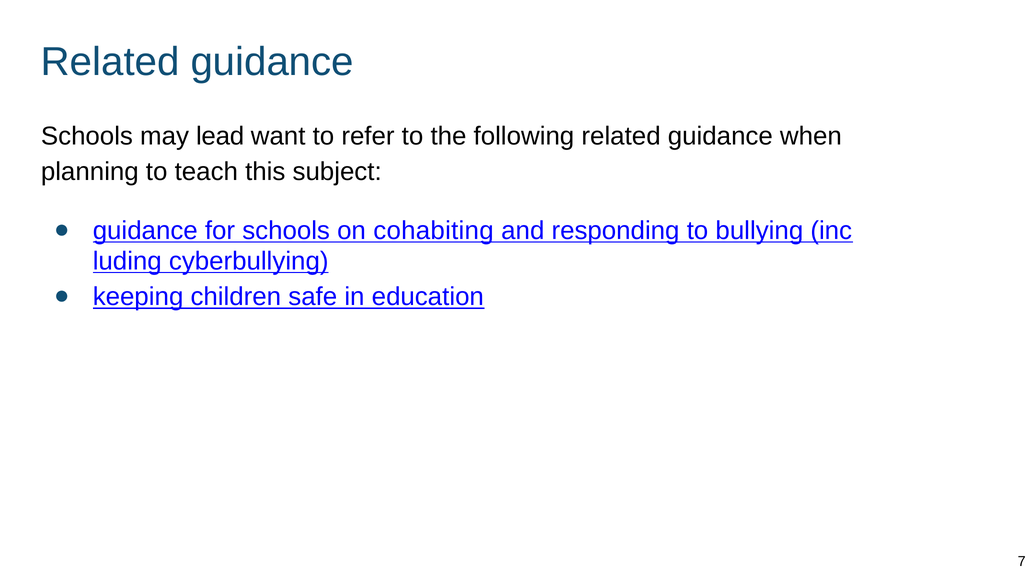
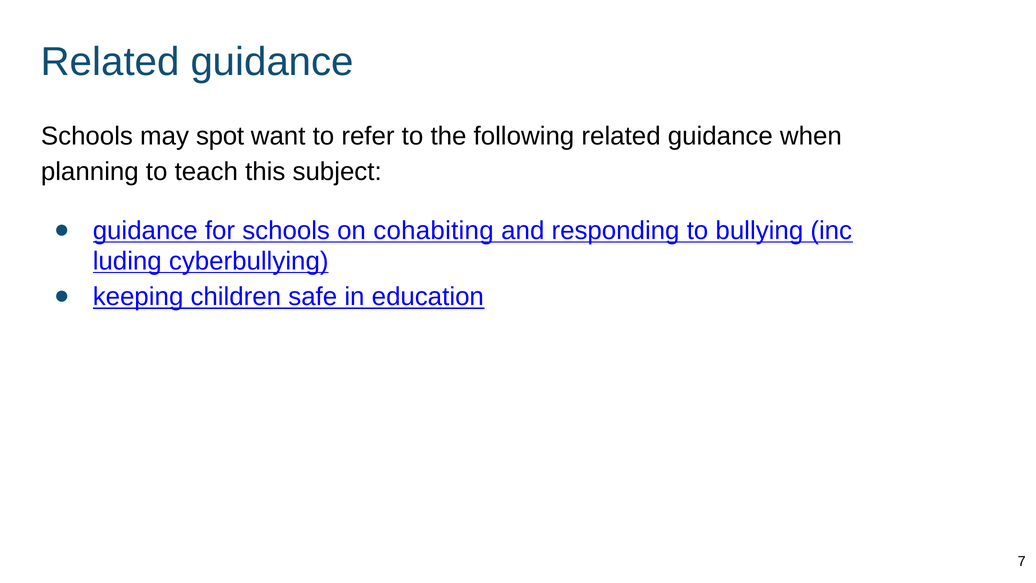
lead: lead -> spot (220, 136)
